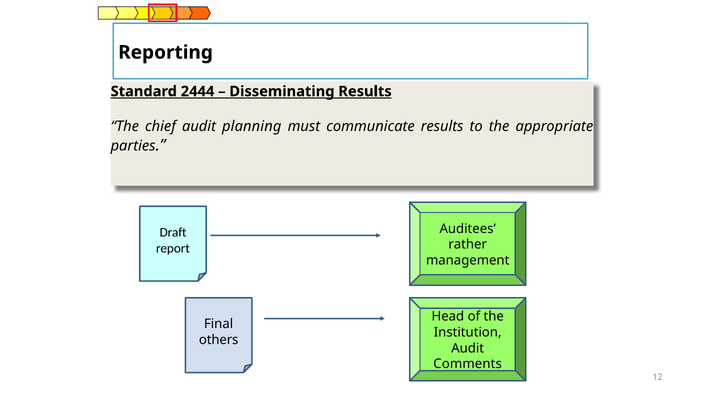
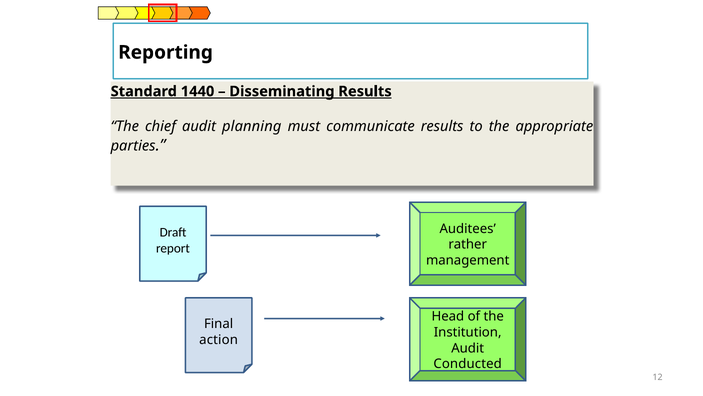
2444: 2444 -> 1440 (198, 91)
others: others -> action (219, 339)
Comments: Comments -> Conducted (468, 364)
